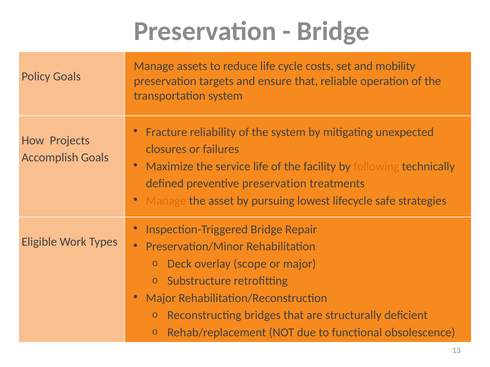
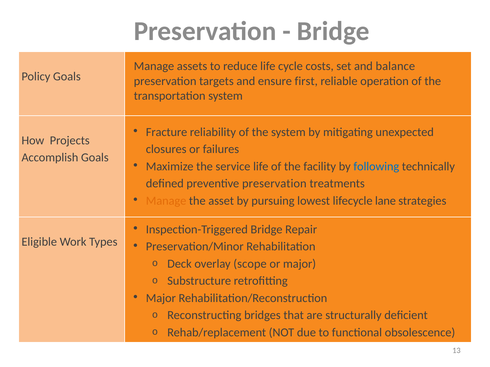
mobility: mobility -> balance (395, 66)
ensure that: that -> first (306, 81)
following colour: orange -> blue (376, 167)
safe: safe -> lane (385, 201)
